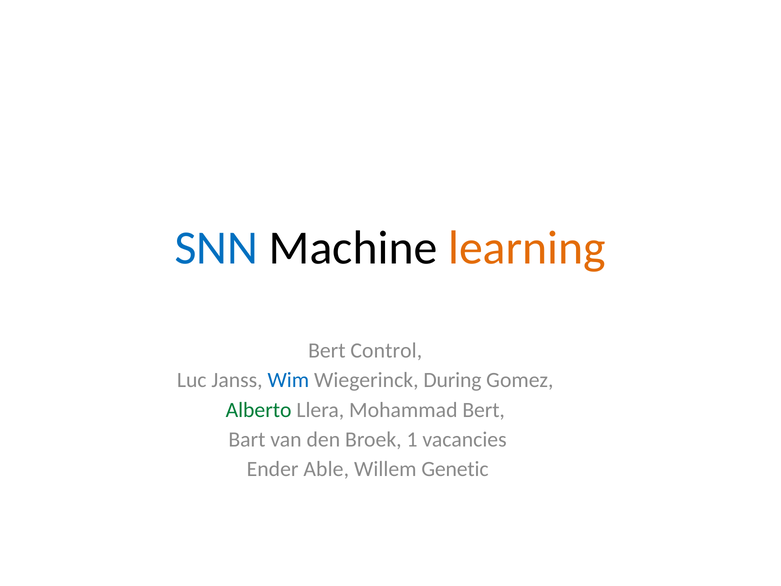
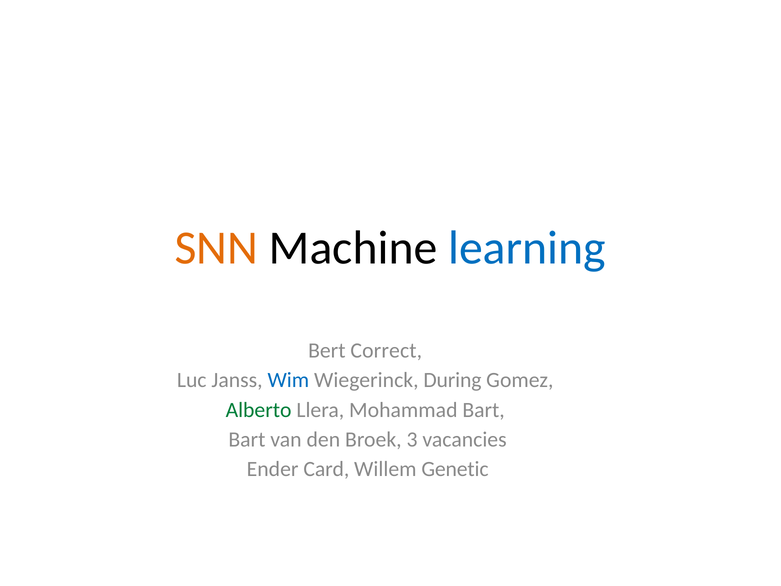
SNN colour: blue -> orange (216, 248)
learning colour: orange -> blue (527, 248)
Control: Control -> Correct (386, 350)
Mohammad Bert: Bert -> Bart (484, 410)
1: 1 -> 3 (412, 439)
Able: Able -> Card (326, 469)
